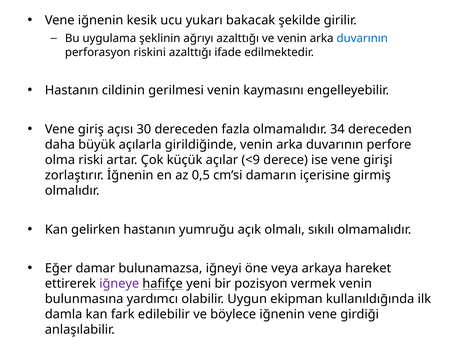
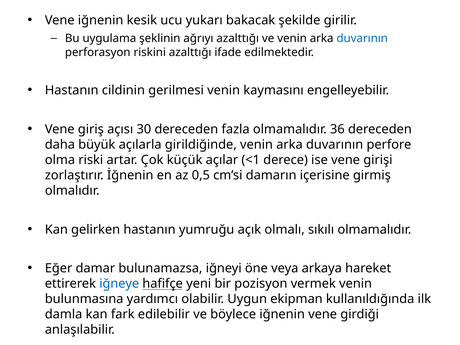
34: 34 -> 36 (337, 129)
<9: <9 -> <1 (251, 160)
iğneye colour: purple -> blue (119, 284)
